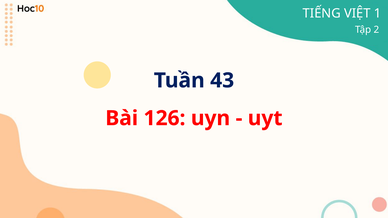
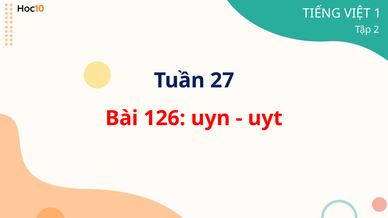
43: 43 -> 27 (222, 81)
